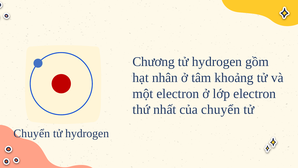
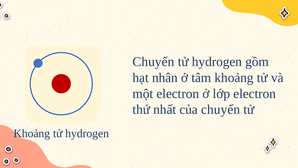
Chương: Chương -> Chuyển (153, 62)
Chuyển: Chuyển -> Khoảng (32, 133)
